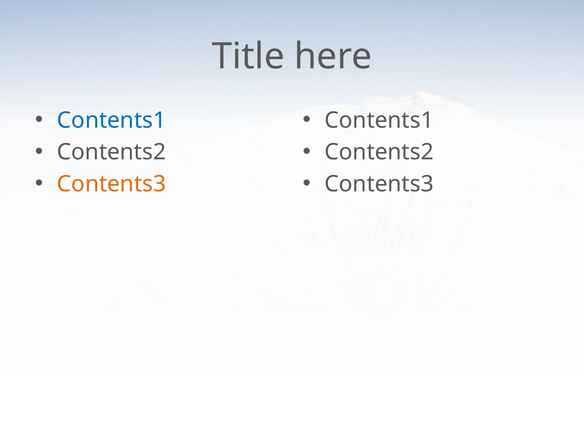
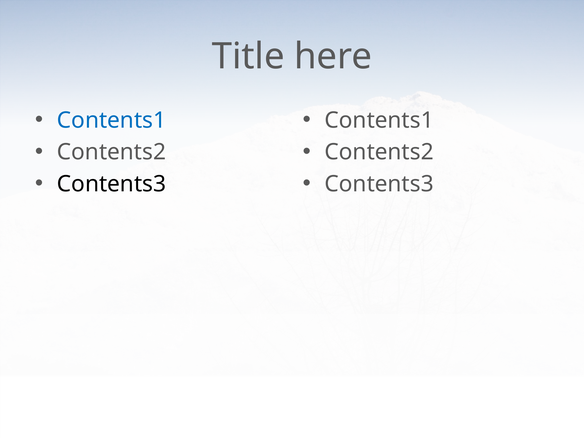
Contents3 colour: orange -> black (111, 184)
